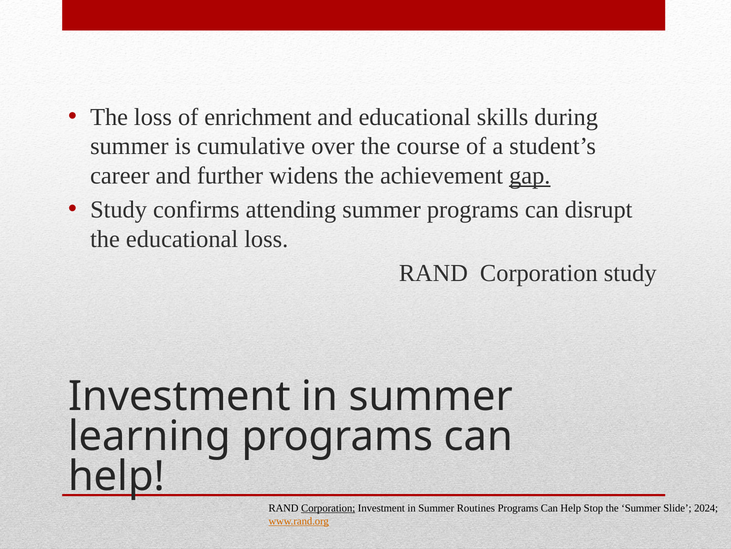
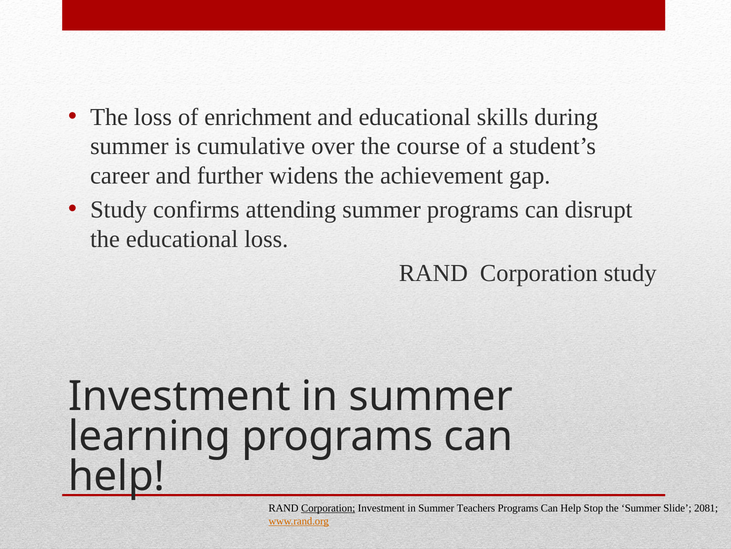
gap underline: present -> none (530, 175)
Routines: Routines -> Teachers (476, 508)
2024: 2024 -> 2081 (706, 508)
